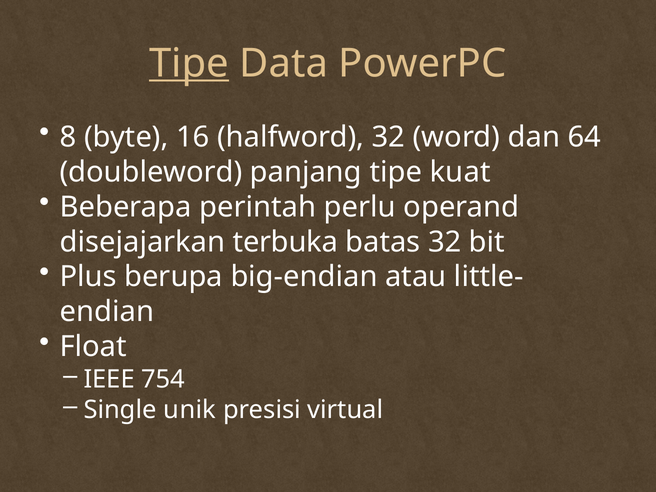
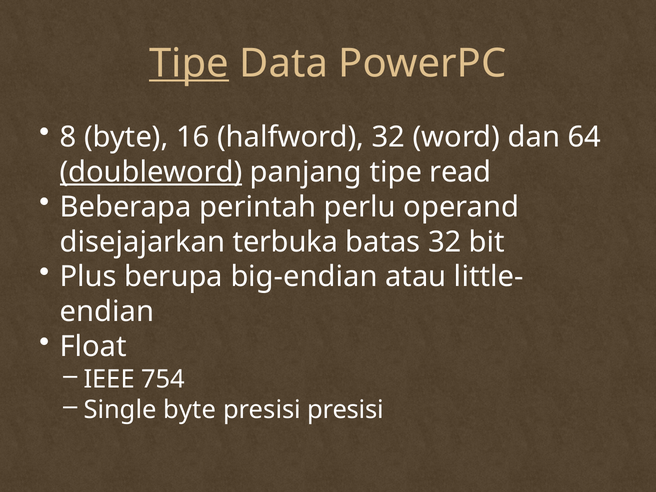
doubleword underline: none -> present (151, 172)
kuat: kuat -> read (460, 172)
Single unik: unik -> byte (190, 410)
presisi virtual: virtual -> presisi (345, 410)
